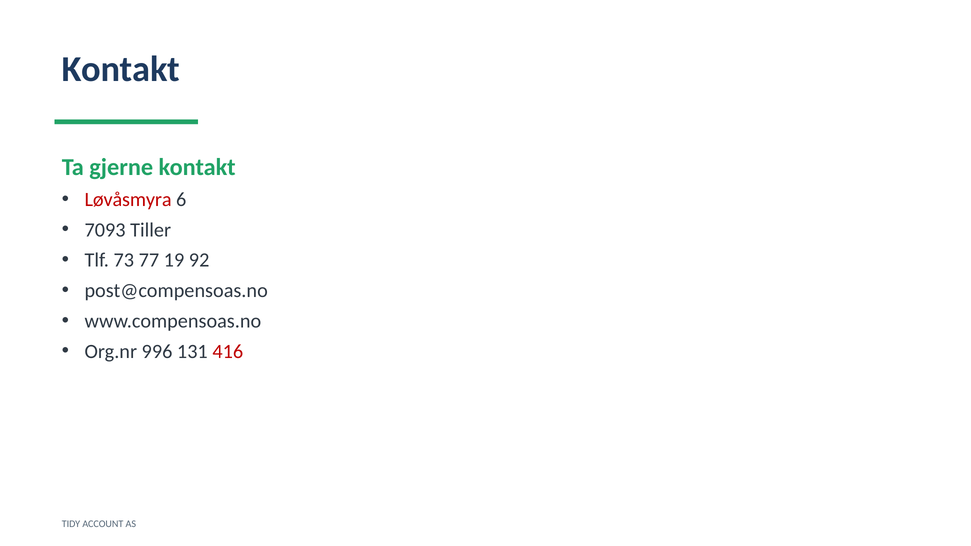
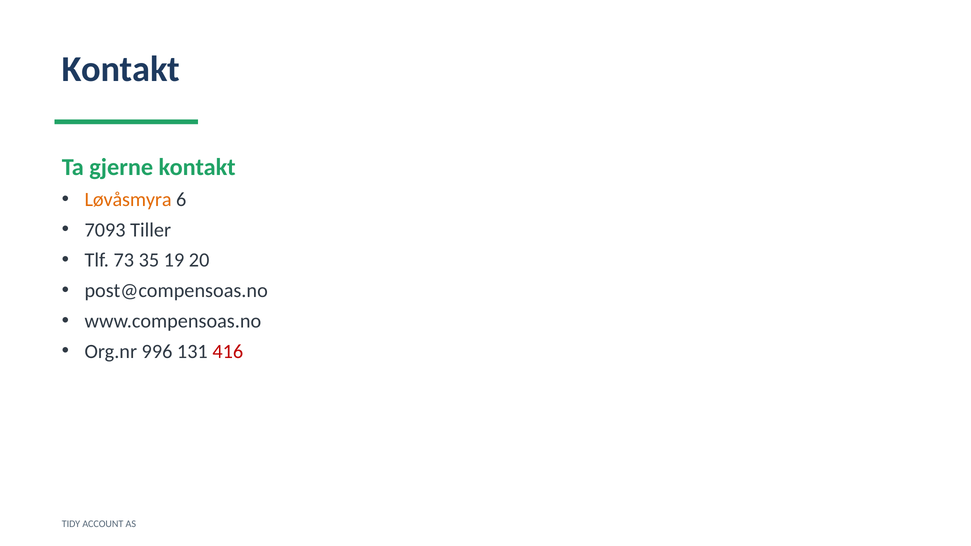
Løvåsmyra colour: red -> orange (128, 200)
77: 77 -> 35 (149, 260)
92: 92 -> 20 (199, 260)
